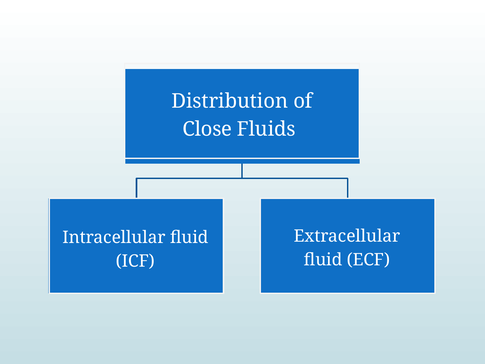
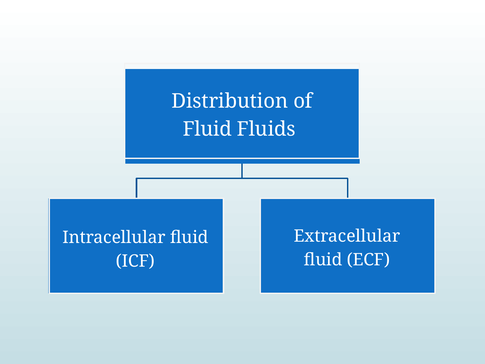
Close: Close -> Fluid (207, 129)
